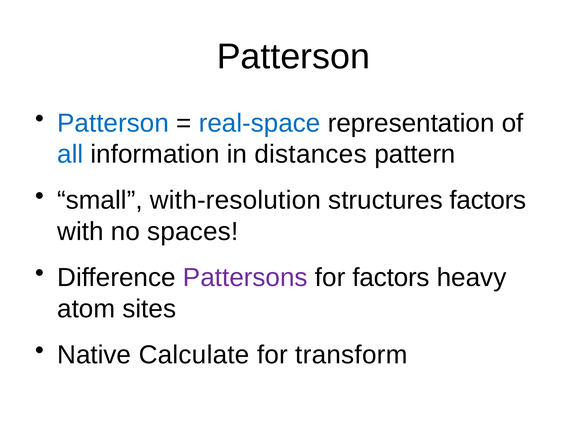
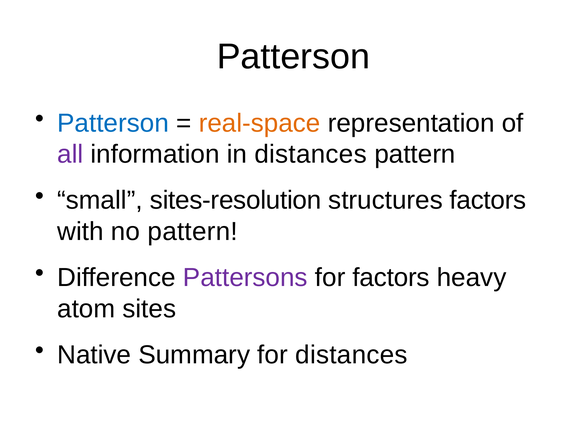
real-space colour: blue -> orange (260, 123)
all colour: blue -> purple (70, 154)
with-resolution: with-resolution -> sites-resolution (236, 200)
no spaces: spaces -> pattern (193, 232)
Calculate: Calculate -> Summary (194, 355)
for transform: transform -> distances (351, 355)
